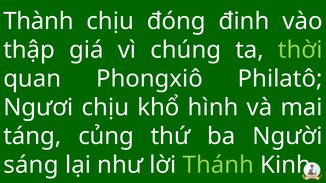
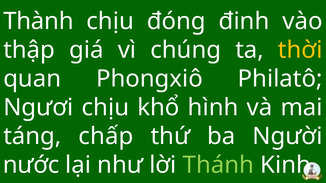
thời colour: light green -> yellow (300, 50)
củng: củng -> chấp (106, 137)
sáng: sáng -> nước (31, 165)
